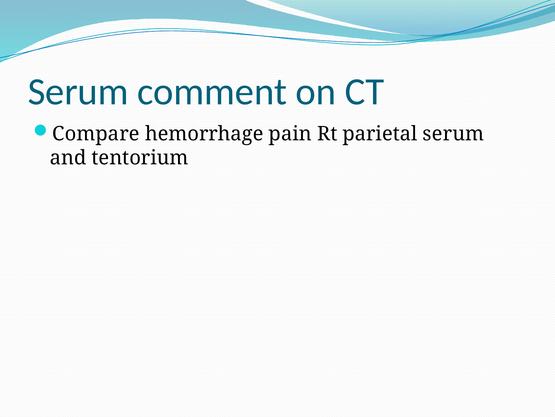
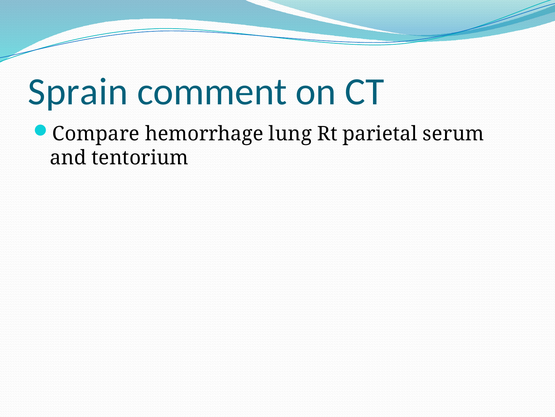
Serum: Serum -> Sprain (78, 92)
pain: pain -> lung (290, 134)
